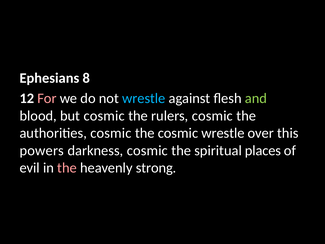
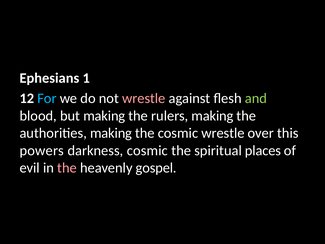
8: 8 -> 1 (86, 78)
For colour: pink -> light blue (47, 98)
wrestle colour: light blue -> pink (144, 98)
but cosmic: cosmic -> making (104, 116)
rulers cosmic: cosmic -> making (212, 116)
authorities cosmic: cosmic -> making (111, 133)
strong: strong -> gospel (156, 168)
